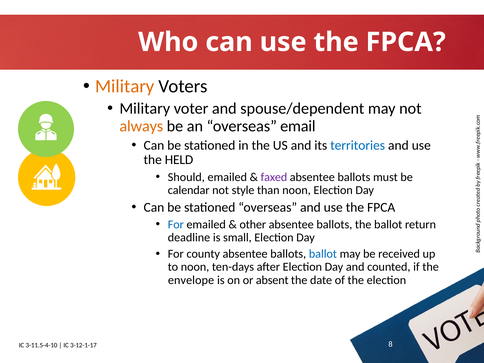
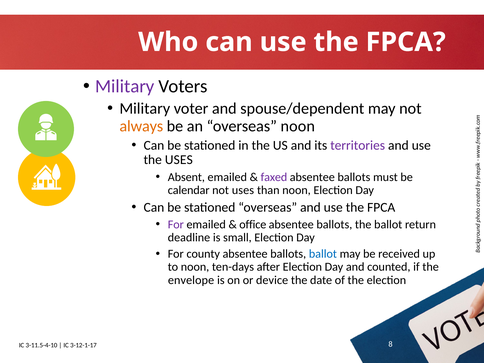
Military colour: orange -> purple (125, 86)
overseas email: email -> noon (298, 126)
territories colour: blue -> purple (358, 145)
the HELD: HELD -> USES (179, 160)
Should: Should -> Absent (186, 177)
not style: style -> uses (243, 190)
For colour: blue -> purple (176, 224)
other: other -> office (253, 224)
absent: absent -> device (272, 280)
